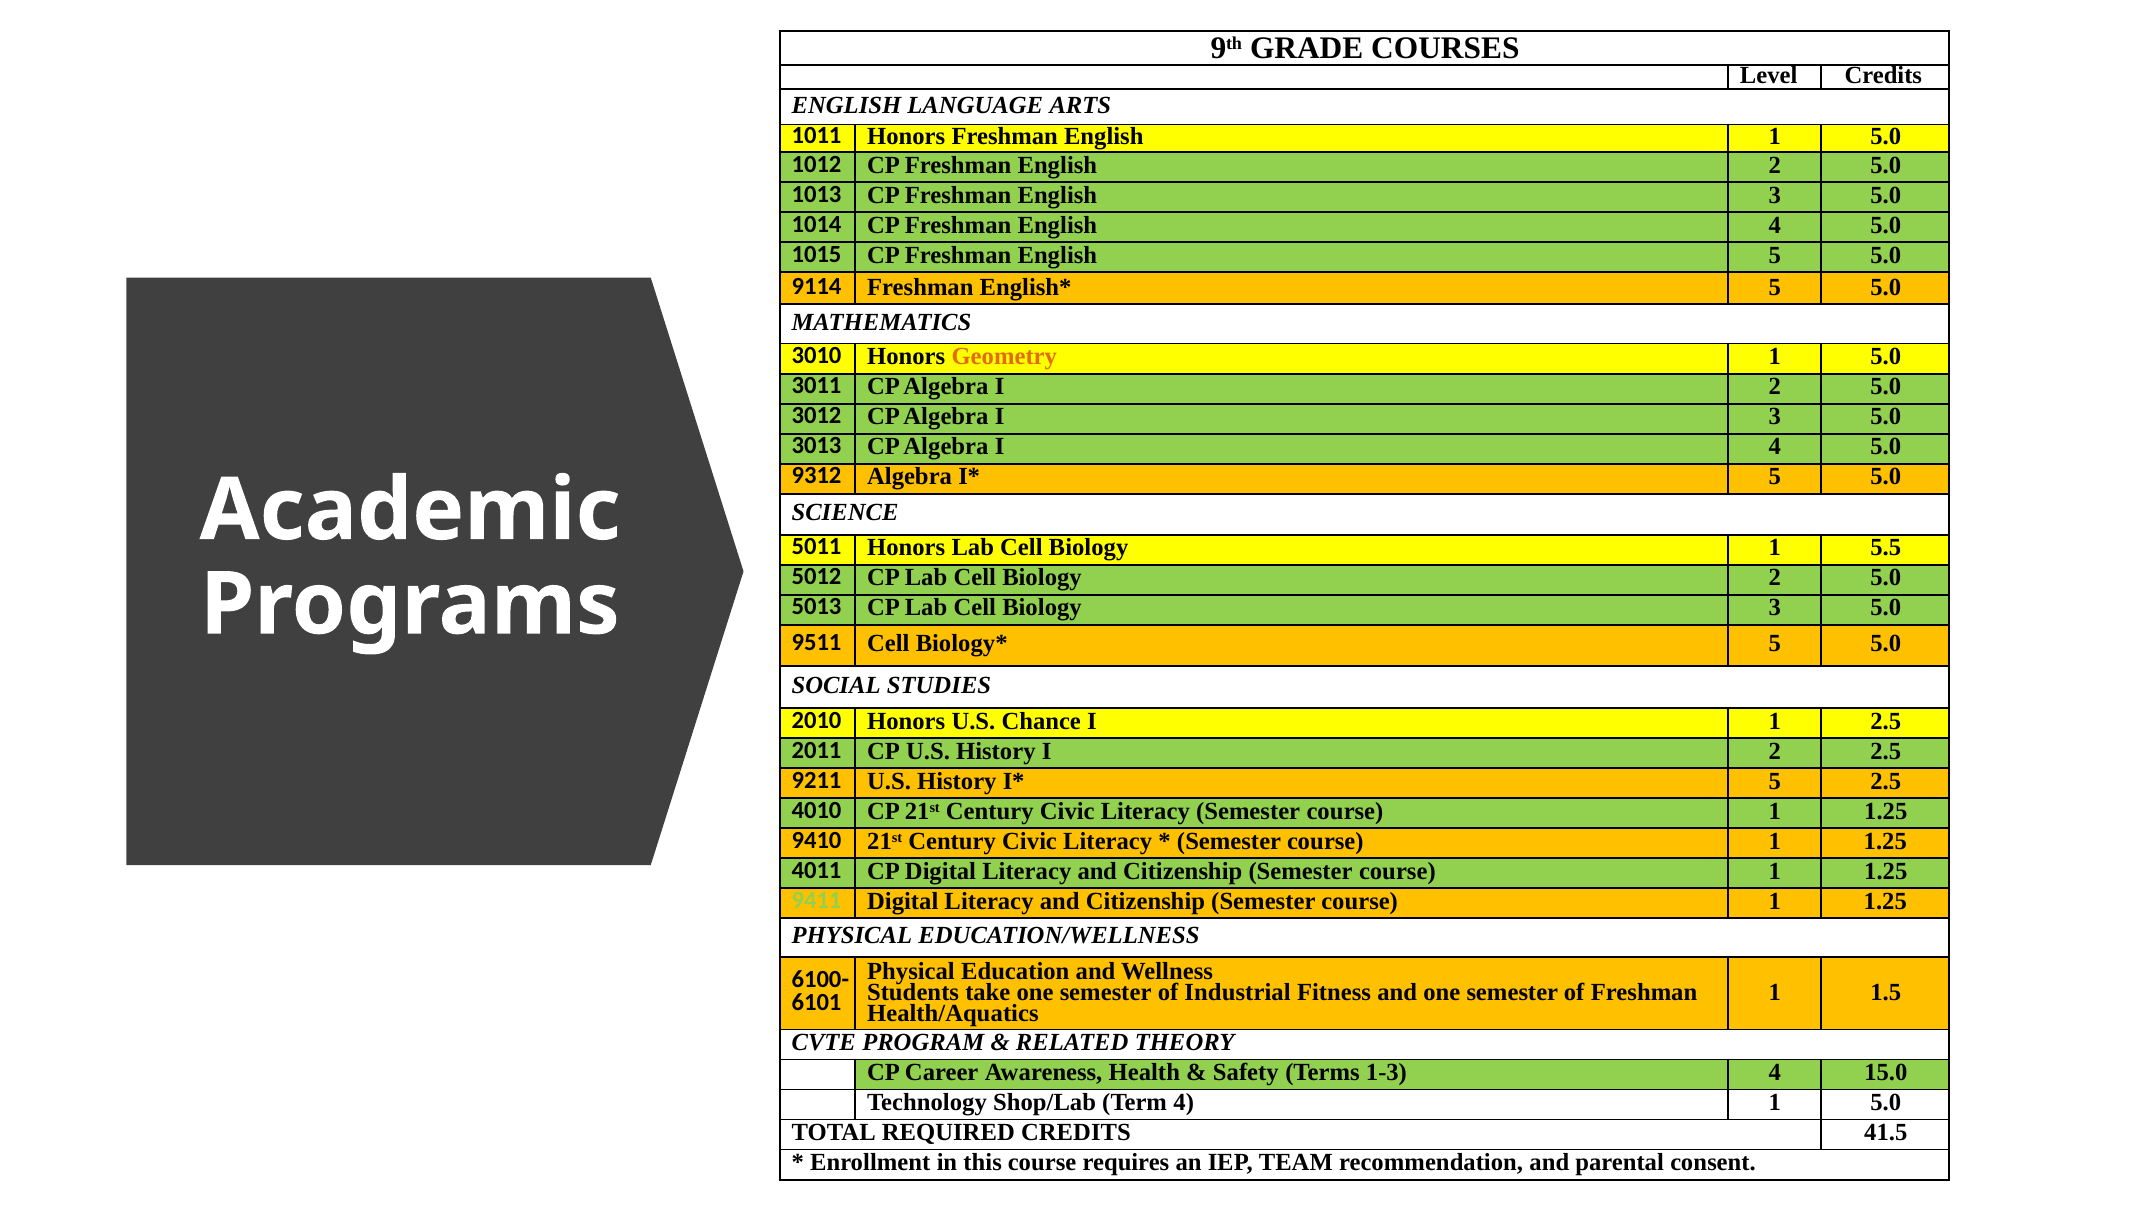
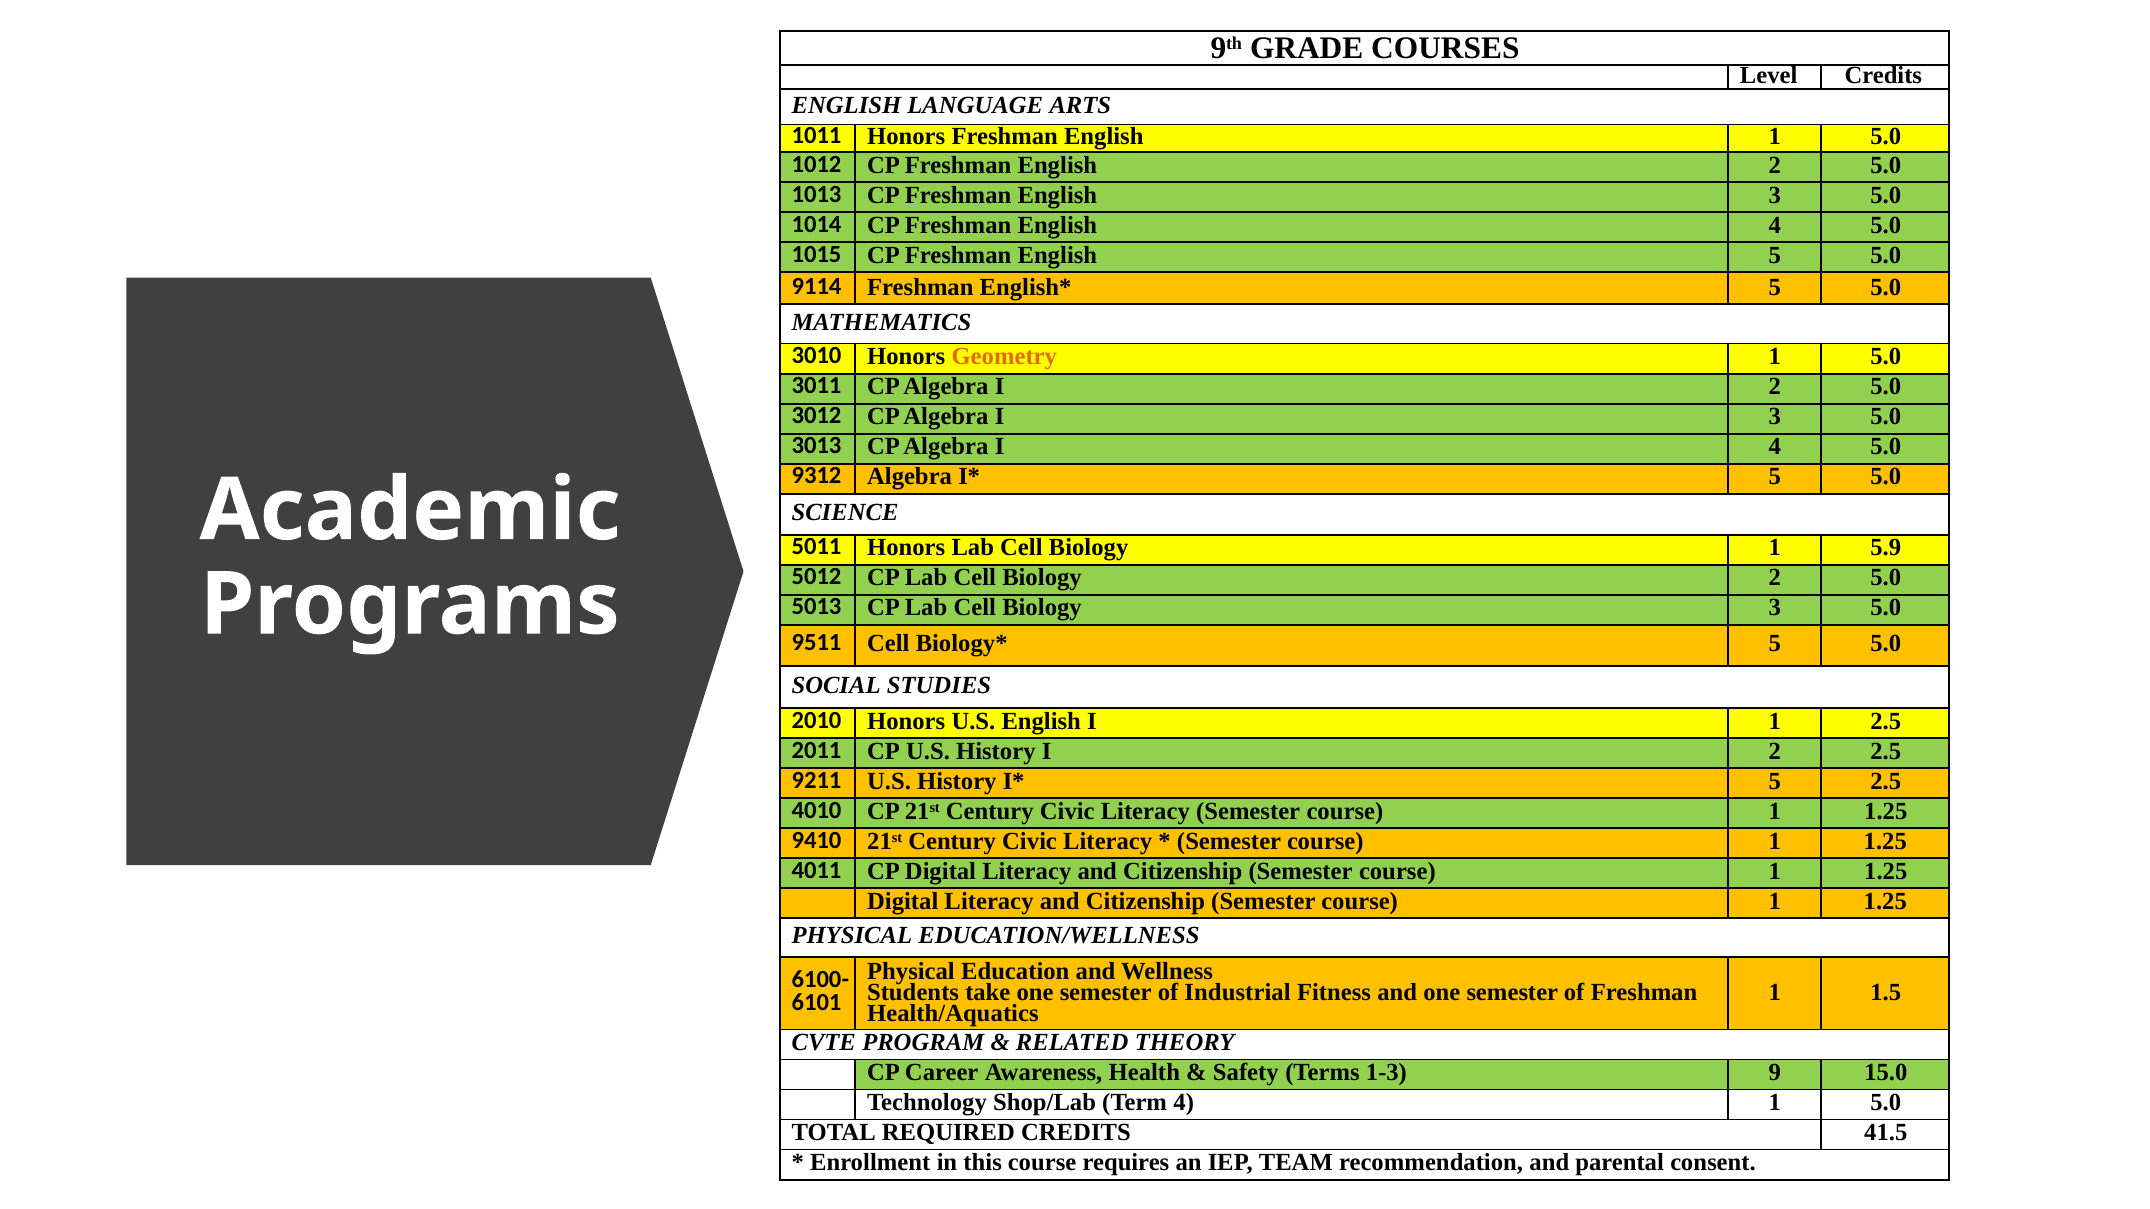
5.5: 5.5 -> 5.9 (1886, 548)
U.S Chance: Chance -> English (1041, 722)
9411 colour: light green -> yellow (817, 900)
1-3 4: 4 -> 9 (1775, 1073)
